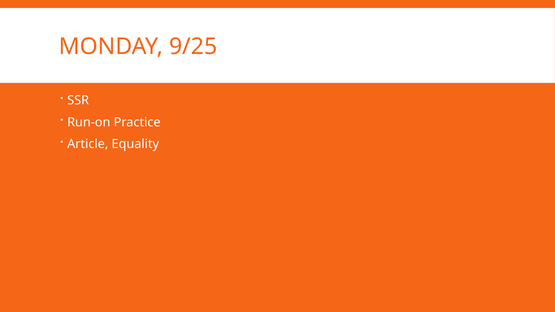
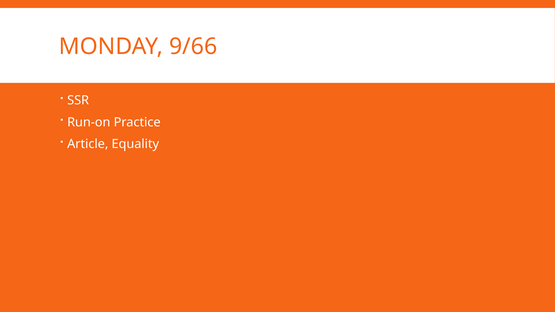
9/25: 9/25 -> 9/66 (193, 47)
